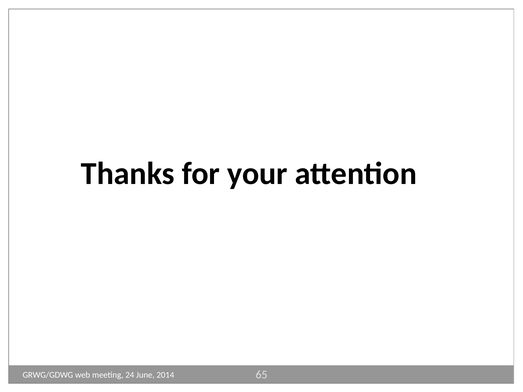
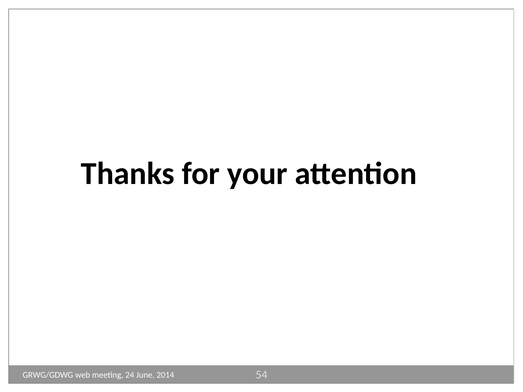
65: 65 -> 54 (262, 375)
